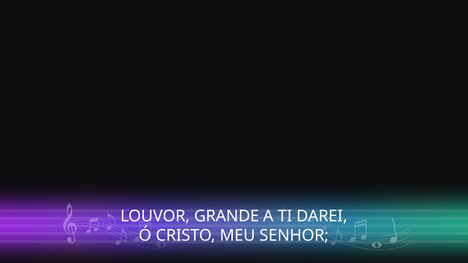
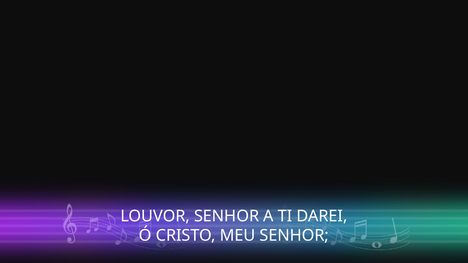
LOUVOR GRANDE: GRANDE -> SENHOR (227, 216)
